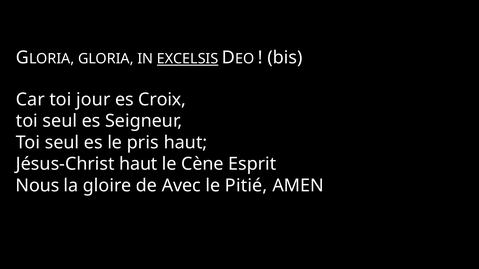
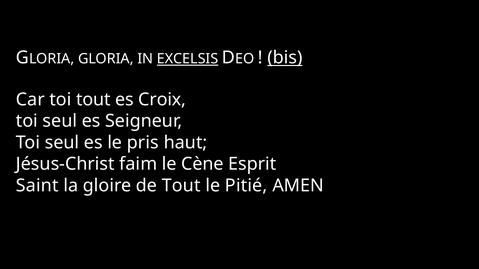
bis underline: none -> present (285, 58)
toi jour: jour -> tout (93, 100)
Jésus-Christ haut: haut -> faim (138, 164)
Nous: Nous -> Saint (37, 186)
de Avec: Avec -> Tout (181, 186)
